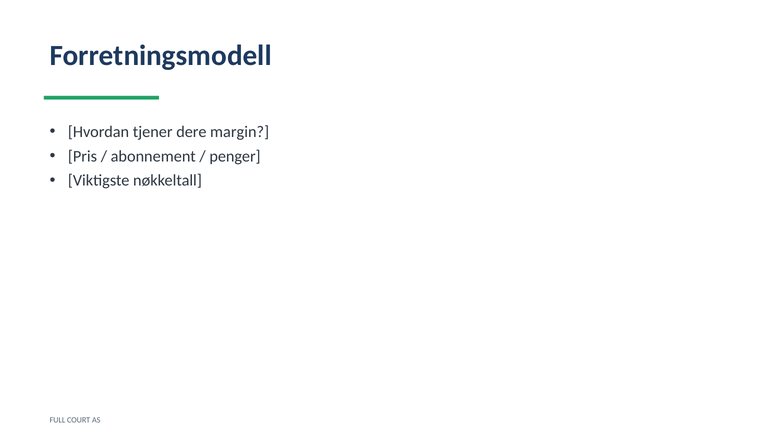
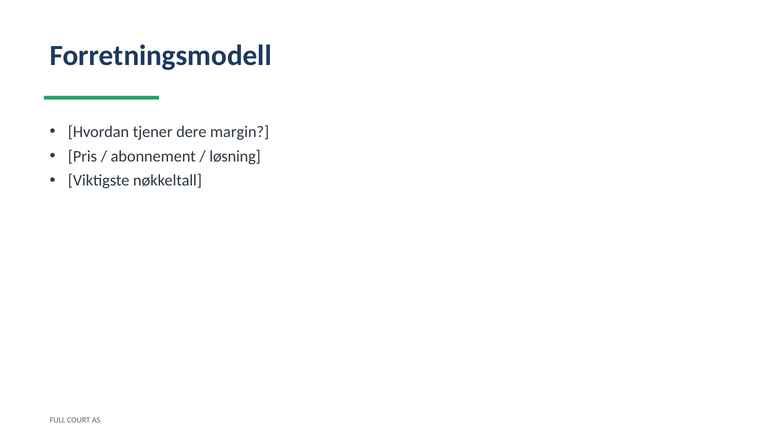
penger: penger -> løsning (235, 156)
